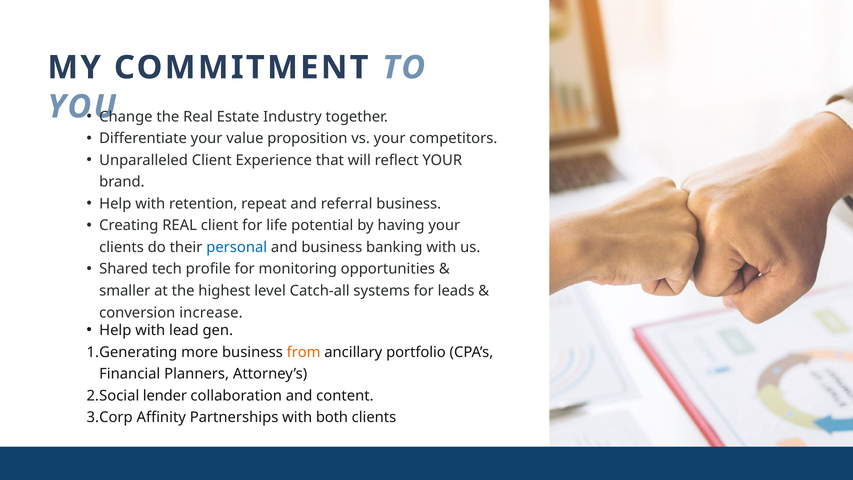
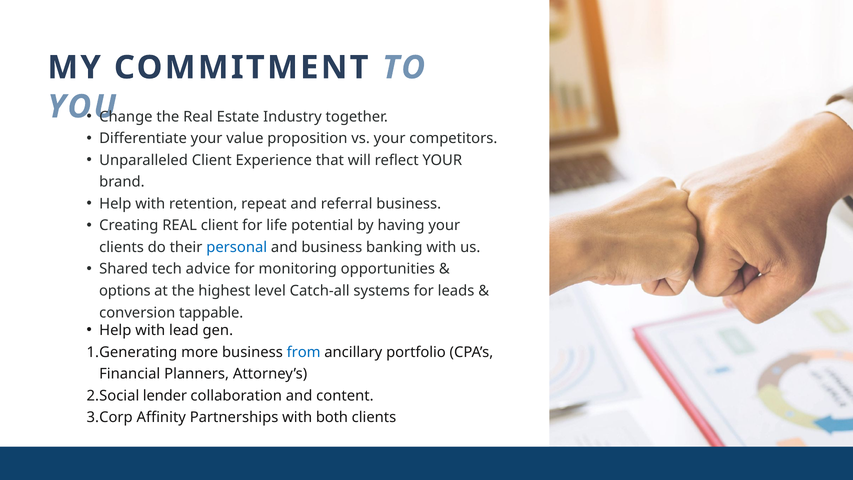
profile: profile -> advice (208, 269)
smaller: smaller -> options (125, 291)
increase: increase -> tappable (211, 313)
from colour: orange -> blue (304, 352)
